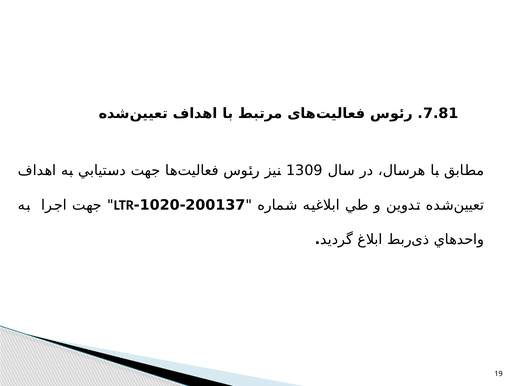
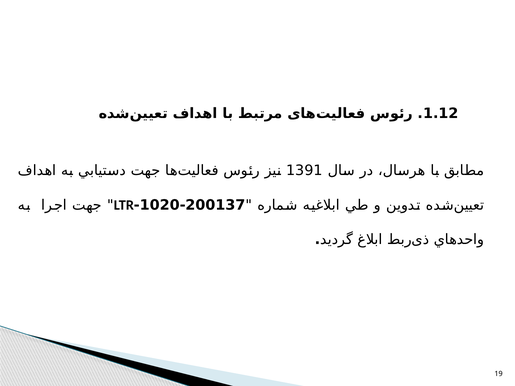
7.81: 7.81 -> 1.12 (441, 113)
1309: 1309 -> 1391 (304, 171)
